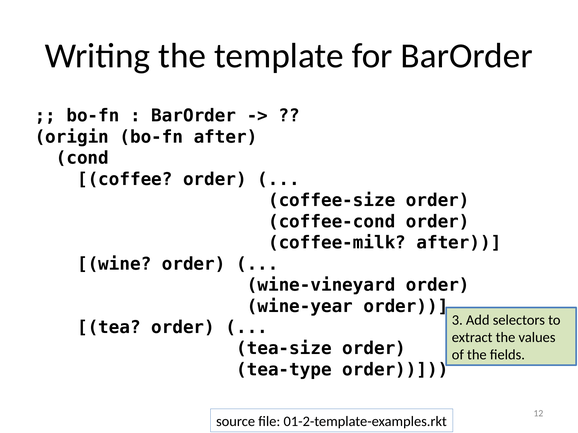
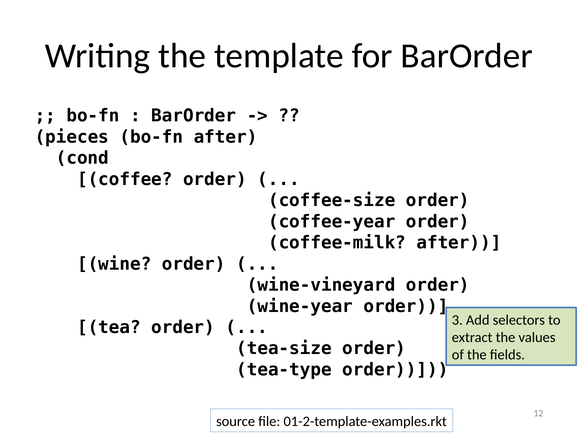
origin: origin -> pieces (72, 137)
coffee-cond: coffee-cond -> coffee-year (332, 222)
